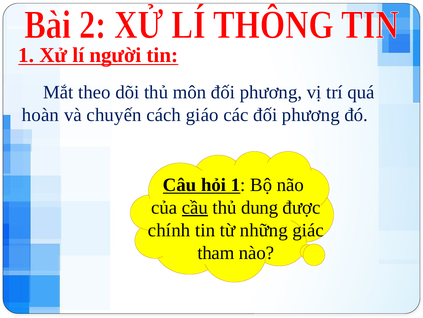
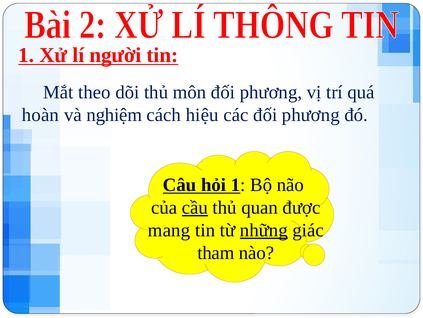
chuyến: chuyến -> nghiệm (114, 115)
giáo: giáo -> hiệu (202, 115)
dung: dung -> quan (260, 207)
chính: chính -> mang (169, 230)
những underline: none -> present (264, 230)
